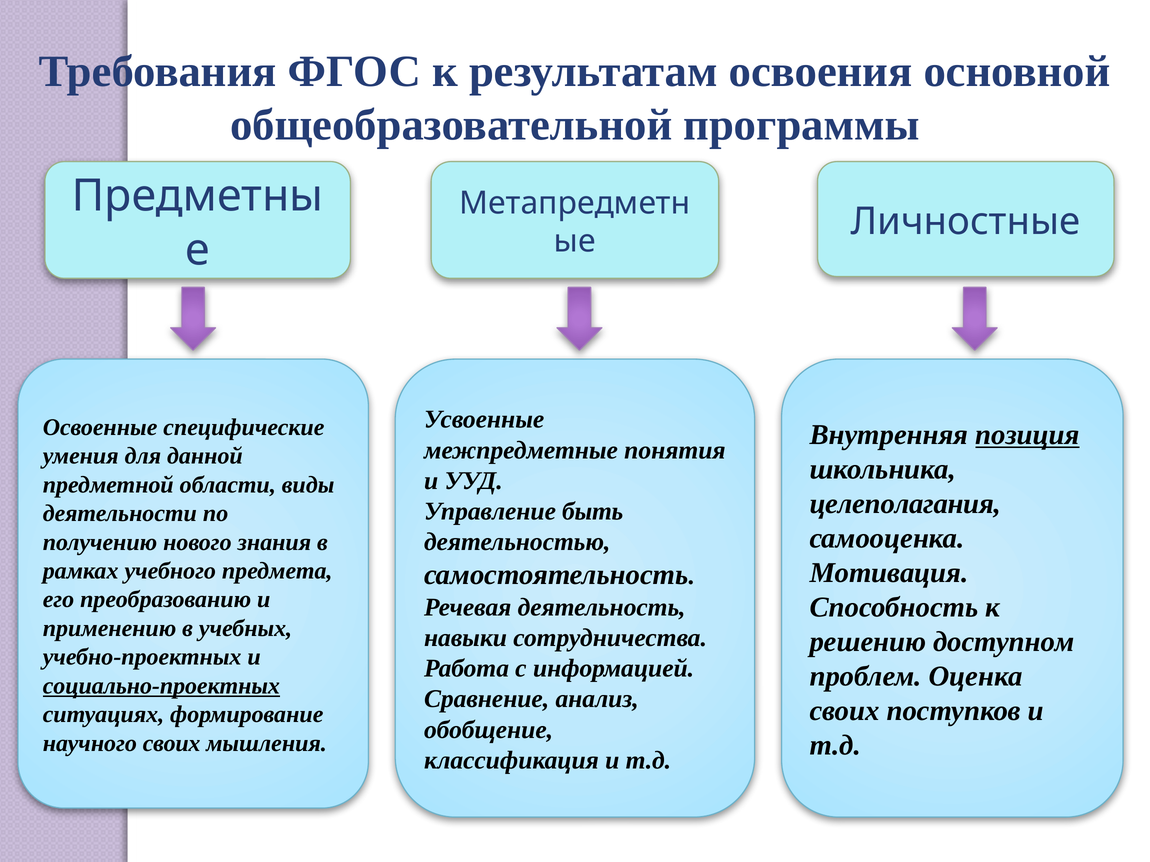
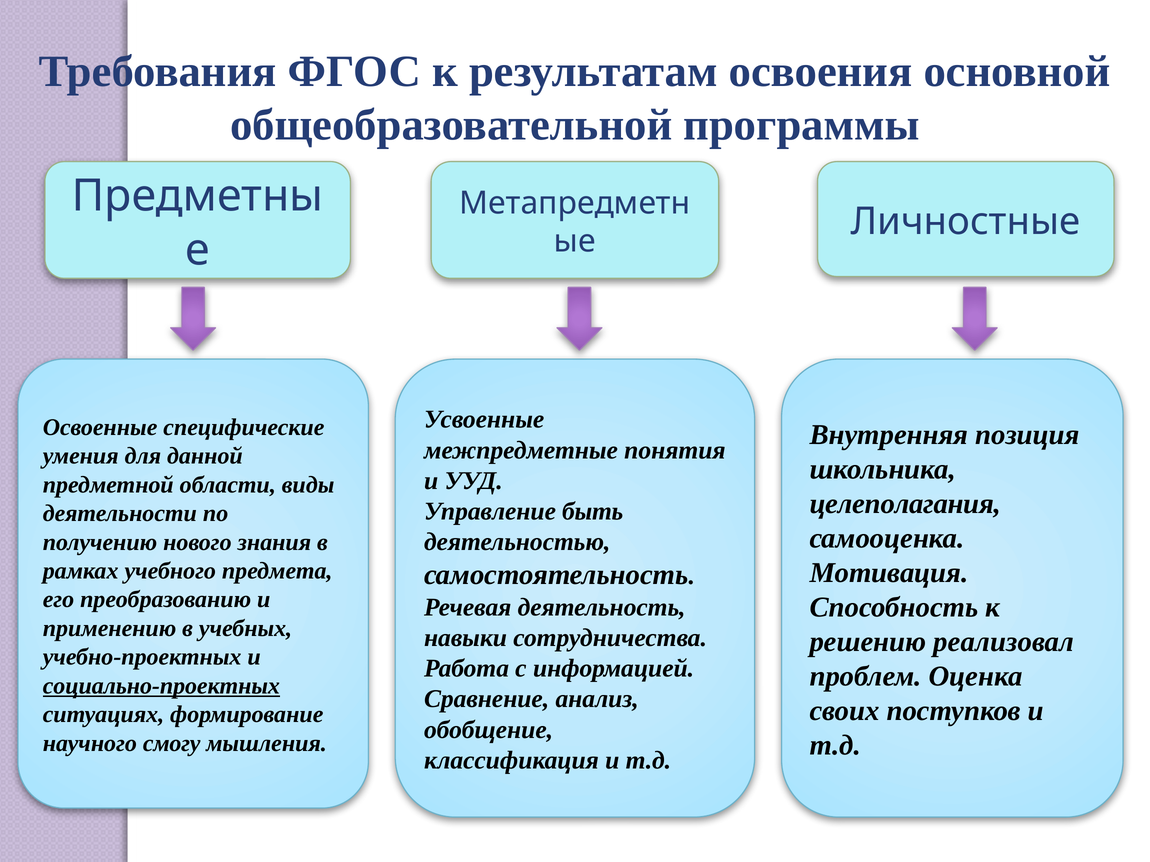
позиция underline: present -> none (1027, 435)
доступном: доступном -> реализовал (1004, 642)
научного своих: своих -> смогу (172, 744)
